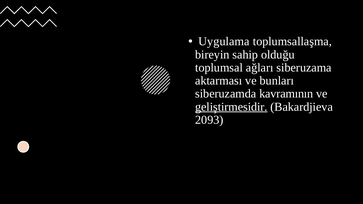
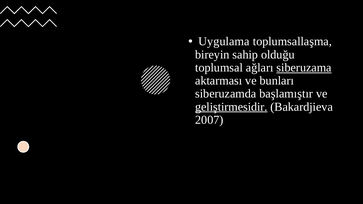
siberuzama underline: none -> present (304, 68)
kavramının: kavramının -> başlamıştır (286, 94)
2093: 2093 -> 2007 (209, 120)
